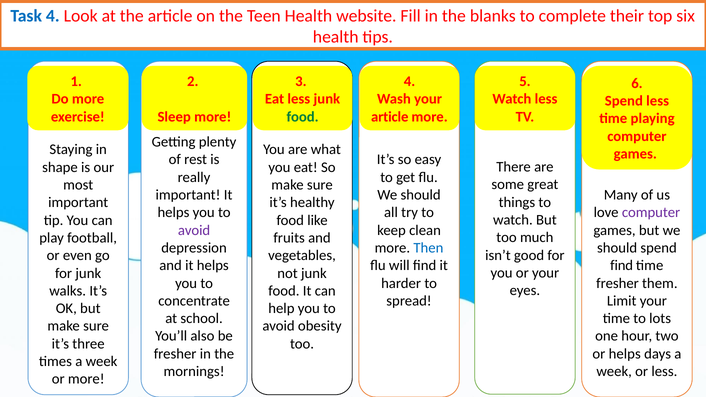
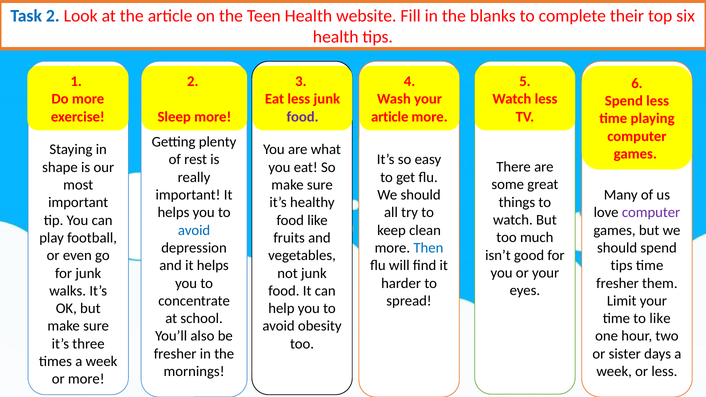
Task 4: 4 -> 2 (53, 16)
food colour: green -> purple (303, 117)
avoid colour: purple -> blue (194, 230)
find: find -> tips (622, 266)
to lots: lots -> like (660, 319)
or helps: helps -> sister (625, 354)
